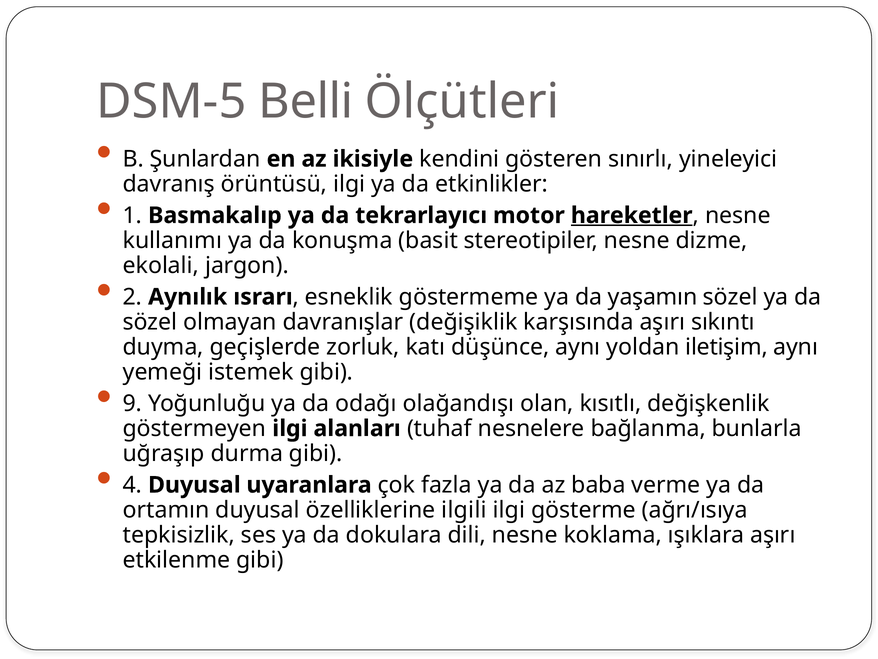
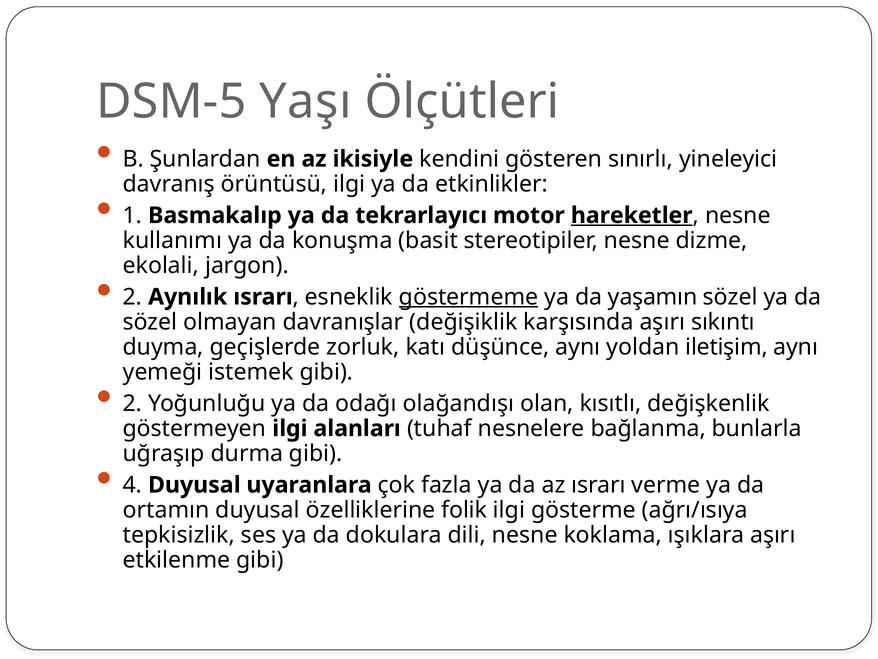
Belli: Belli -> Yaşı (305, 101)
göstermeme underline: none -> present (469, 297)
9: 9 -> 2 (132, 403)
az baba: baba -> ısrarı (599, 485)
ilgili: ilgili -> folik (464, 510)
